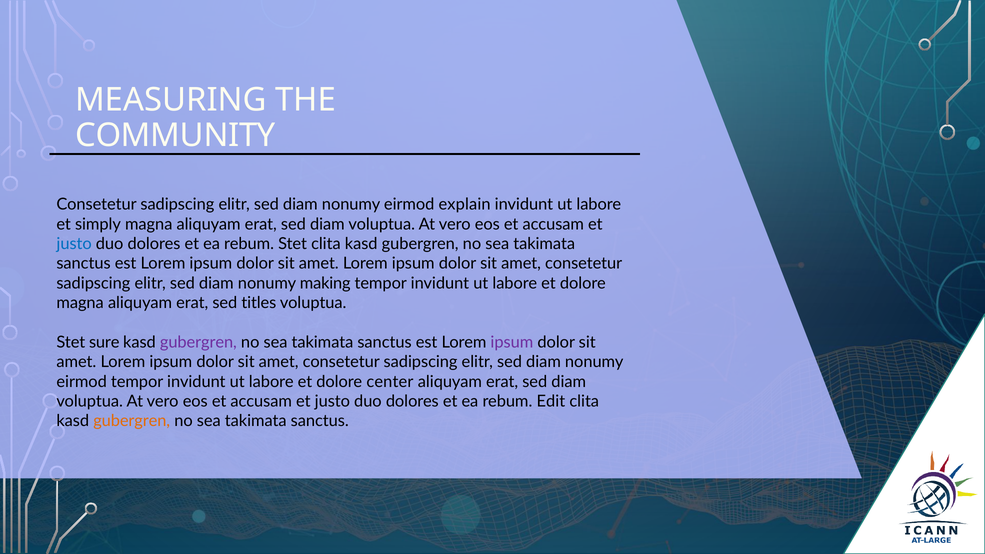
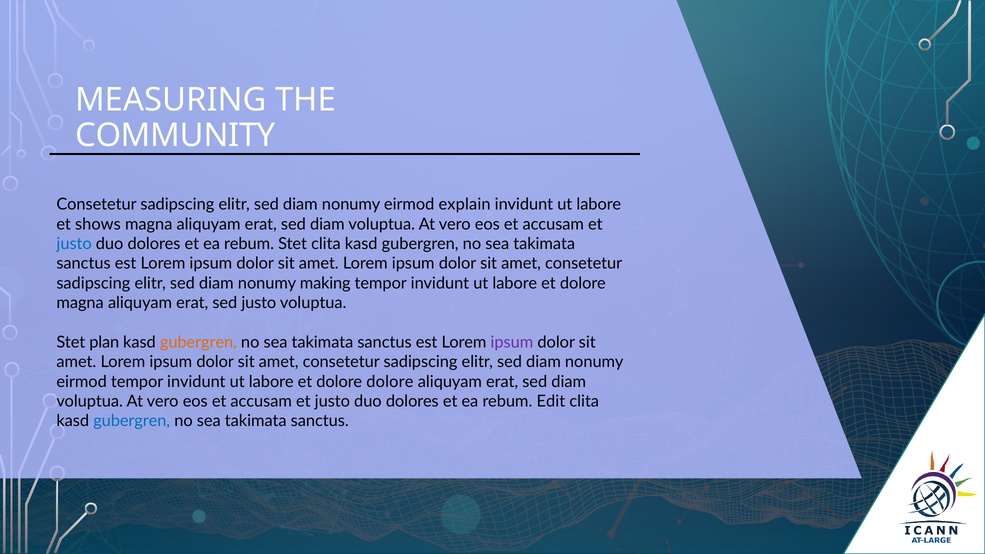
simply: simply -> shows (98, 224)
sed titles: titles -> justo (259, 303)
sure: sure -> plan (104, 342)
gubergren colour: purple -> orange (198, 342)
dolore center: center -> dolore (390, 382)
gubergren colour: orange -> blue (132, 421)
